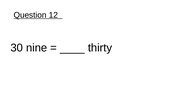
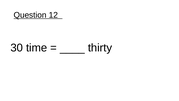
nine: nine -> time (37, 48)
